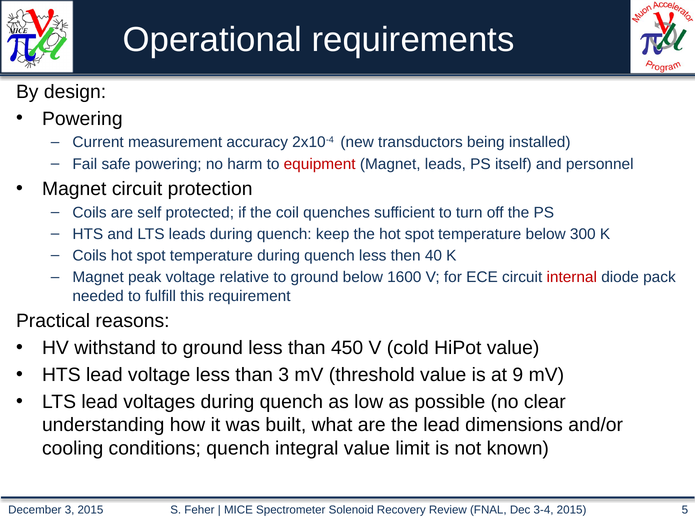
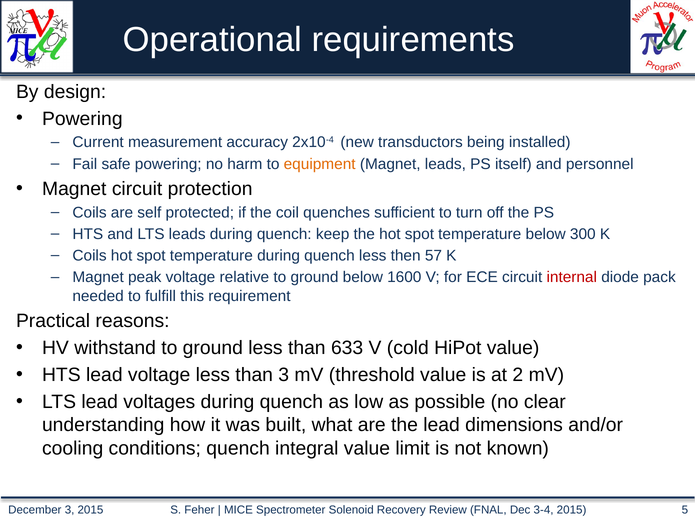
equipment colour: red -> orange (320, 164)
40: 40 -> 57 (433, 256)
450: 450 -> 633 (347, 348)
9: 9 -> 2 (518, 375)
